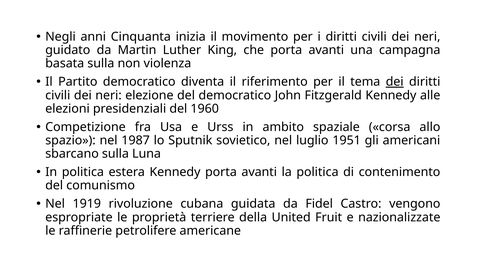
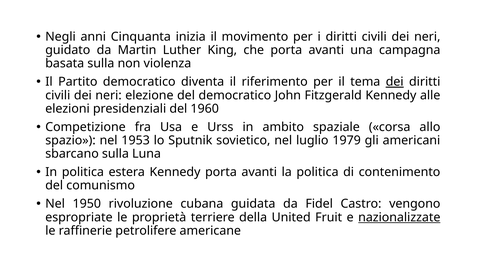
1987: 1987 -> 1953 (136, 141)
1951: 1951 -> 1979 (347, 141)
1919: 1919 -> 1950 (87, 204)
nazionalizzate underline: none -> present (399, 218)
